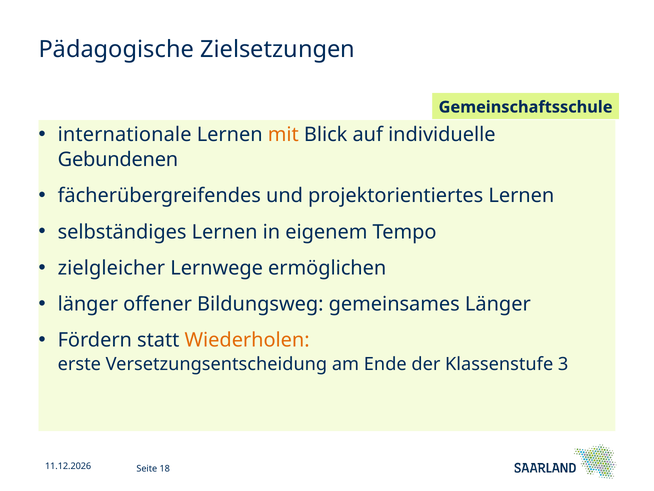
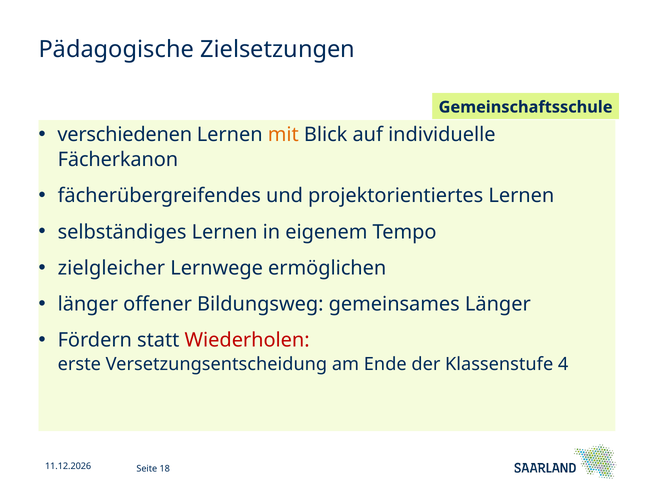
internationale: internationale -> verschiedenen (125, 134)
Gebundenen: Gebundenen -> Fächerkanon (118, 160)
Wiederholen colour: orange -> red (247, 340)
3: 3 -> 4 (563, 364)
